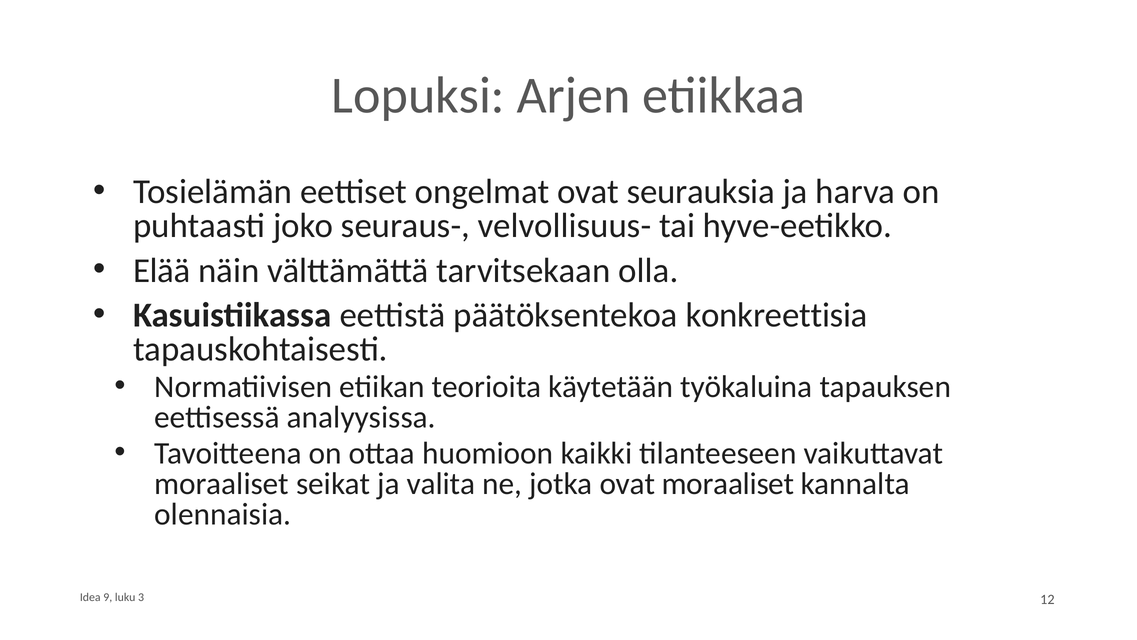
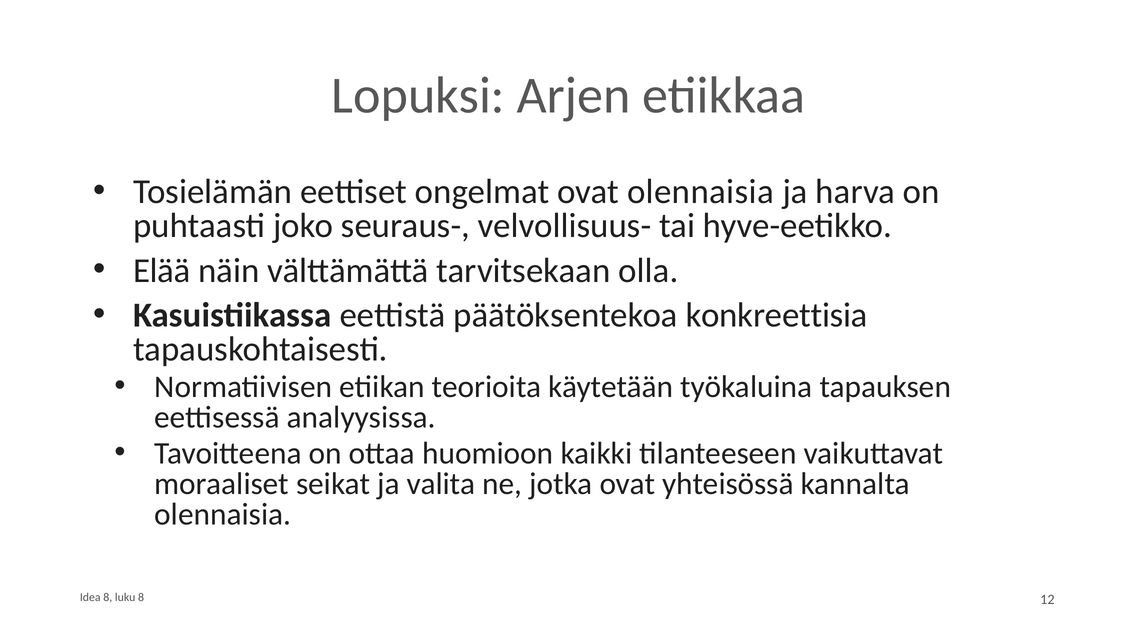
ovat seurauksia: seurauksia -> olennaisia (700, 192)
ovat moraaliset: moraaliset -> yhteisössä (728, 483)
Idea 9: 9 -> 8 (108, 597)
luku 3: 3 -> 8 (141, 597)
